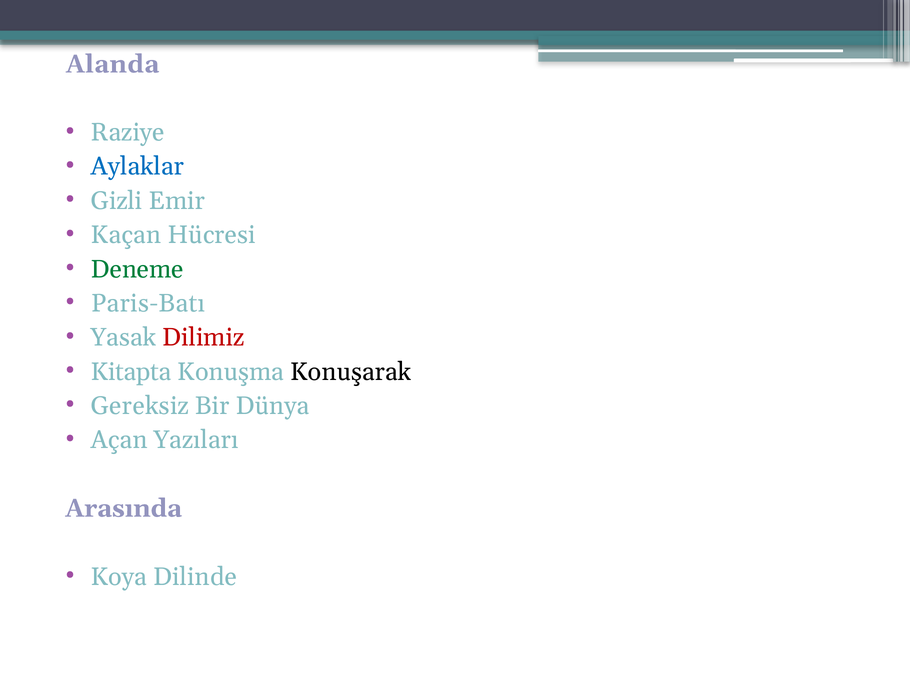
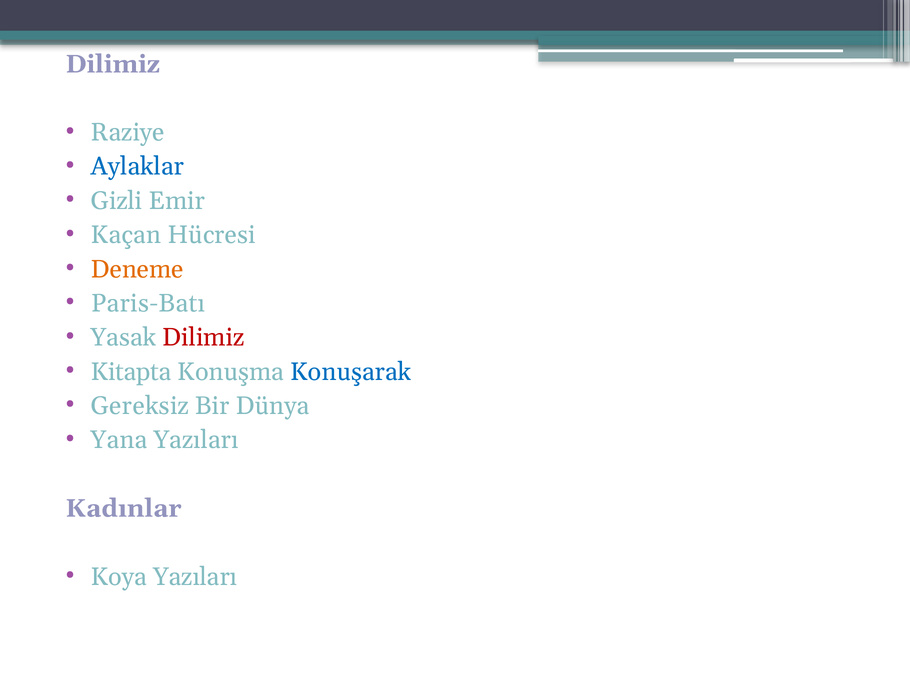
Alanda: Alanda -> Dilimiz (113, 64)
Deneme colour: green -> orange (137, 269)
Konuşarak colour: black -> blue (351, 371)
Açan: Açan -> Yana (119, 440)
Arasında: Arasında -> Kadınlar (123, 508)
Koya Dilinde: Dilinde -> Yazıları (195, 576)
